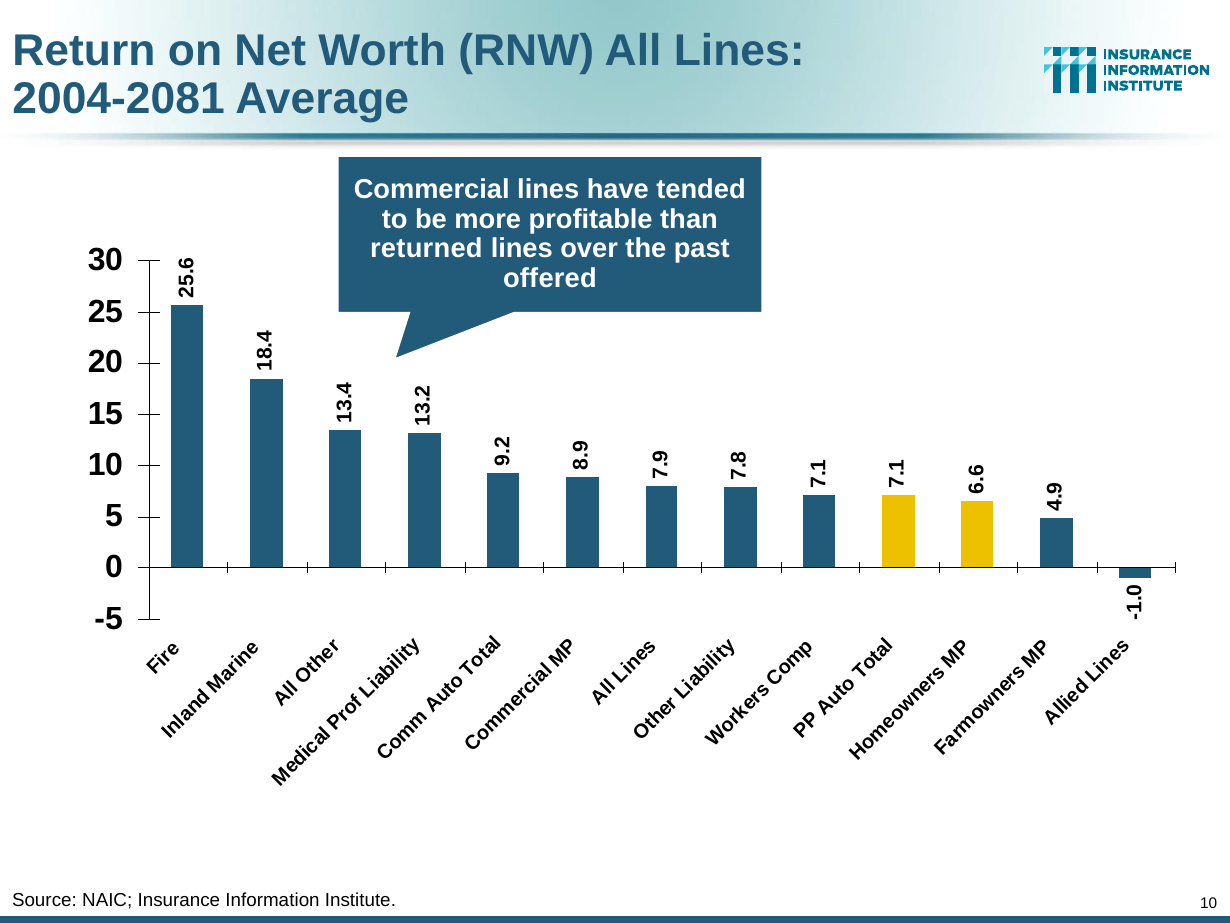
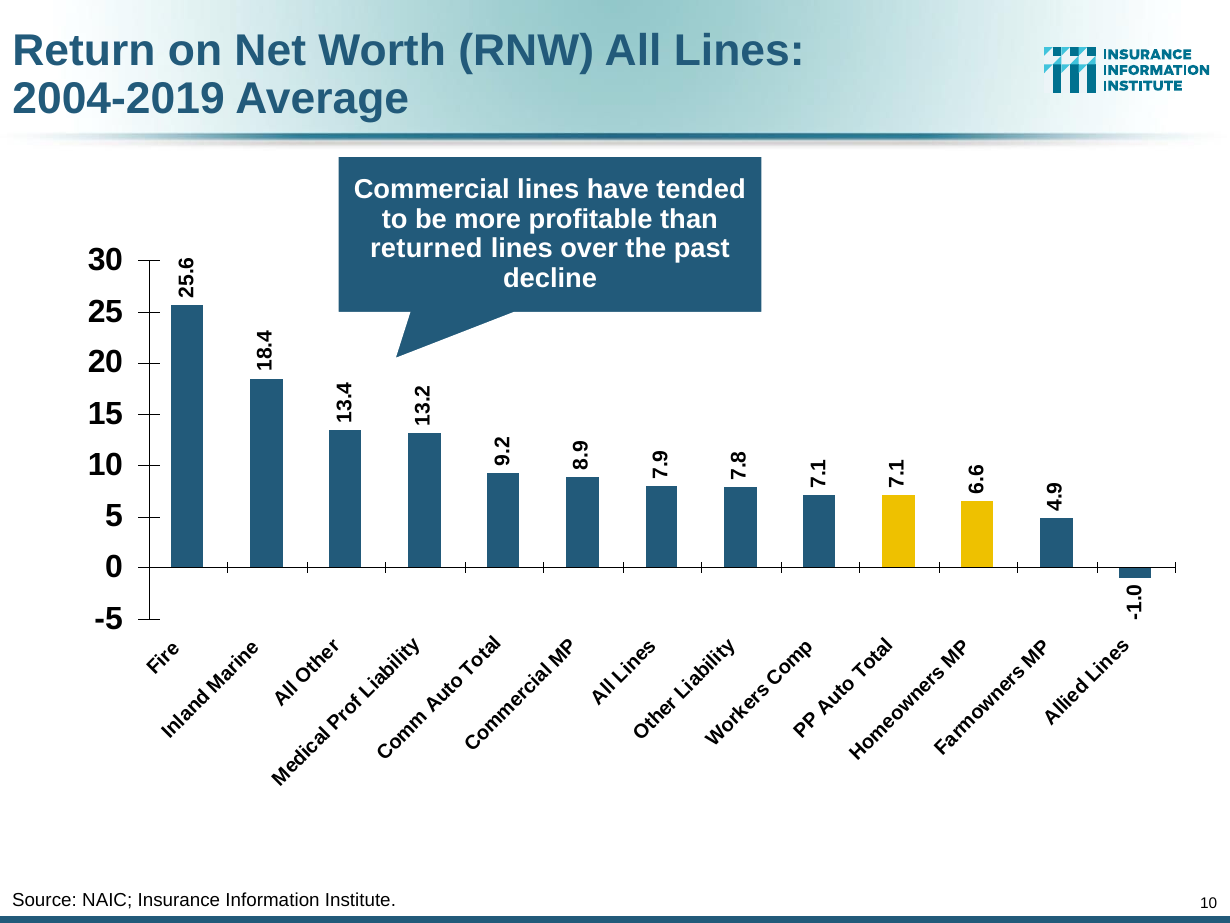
2004-2081: 2004-2081 -> 2004-2019 (119, 99)
offered: offered -> decline (550, 278)
